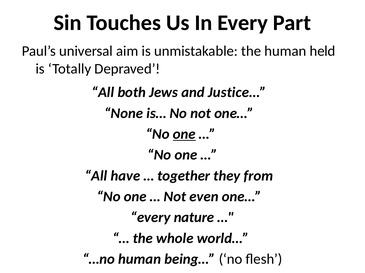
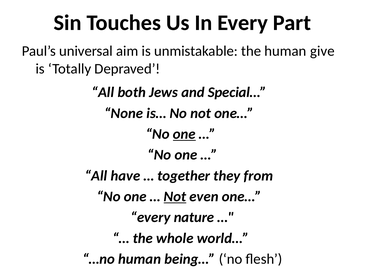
held: held -> give (322, 51)
Justice…: Justice… -> Special… (237, 93)
Not underline: none -> present (175, 197)
